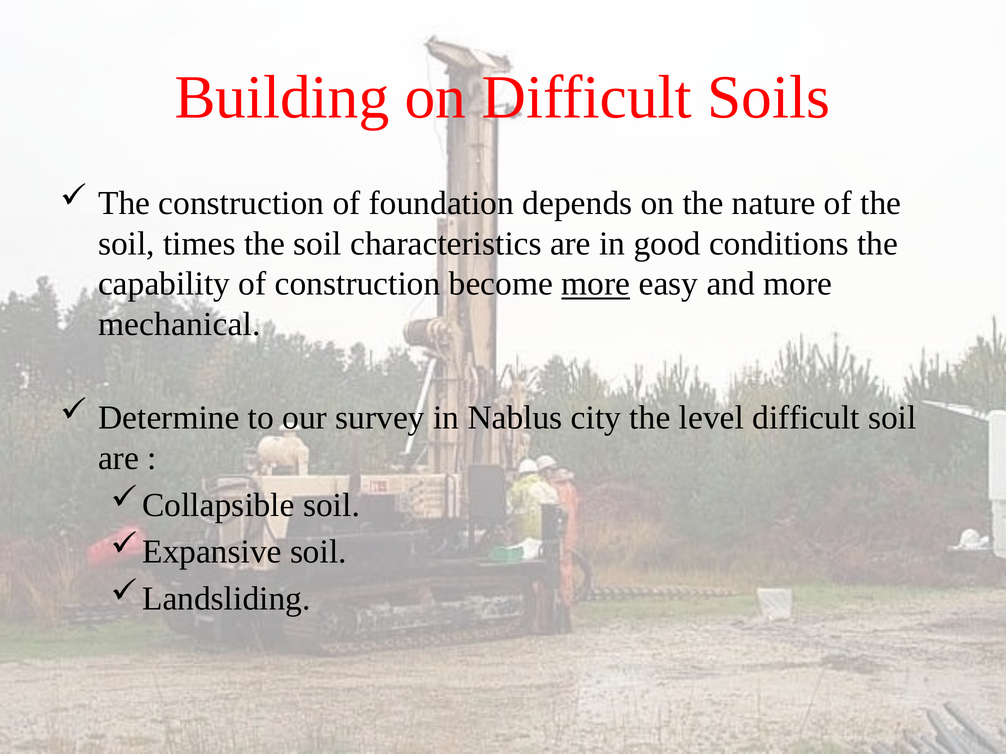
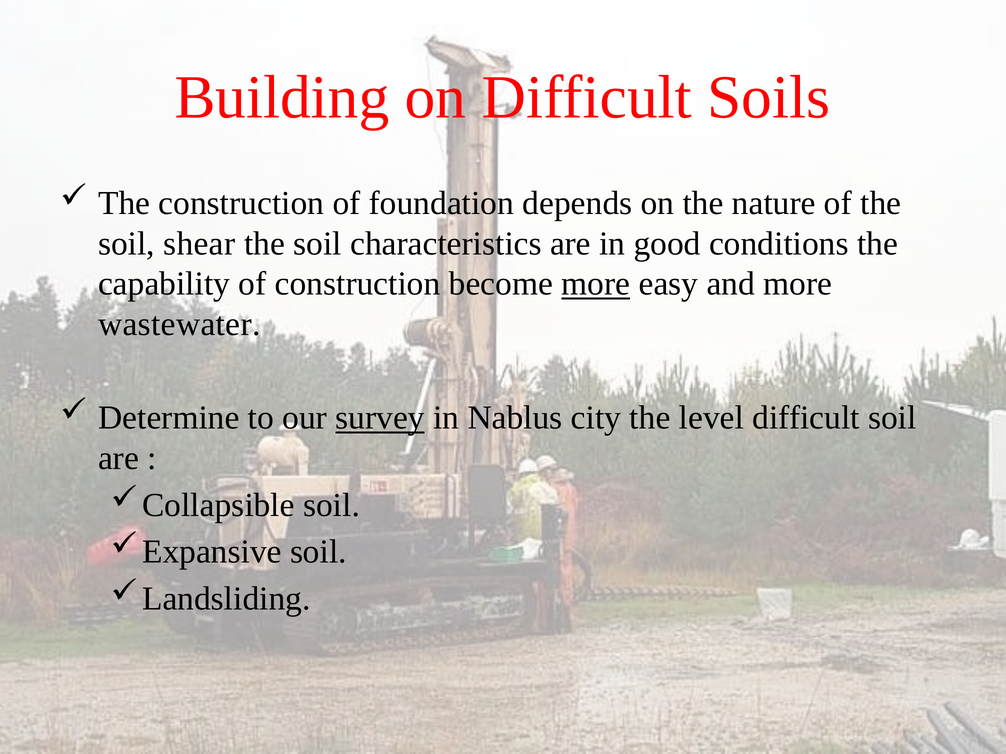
times: times -> shear (199, 244)
mechanical: mechanical -> wastewater (179, 324)
survey underline: none -> present (380, 418)
